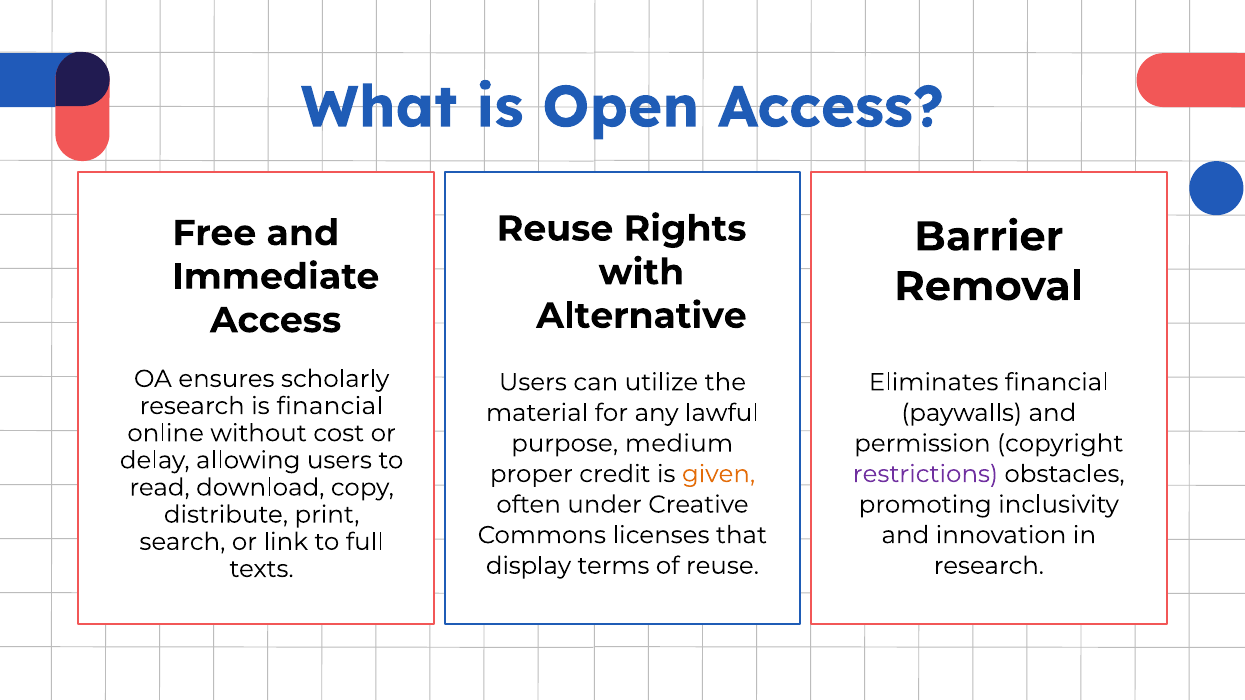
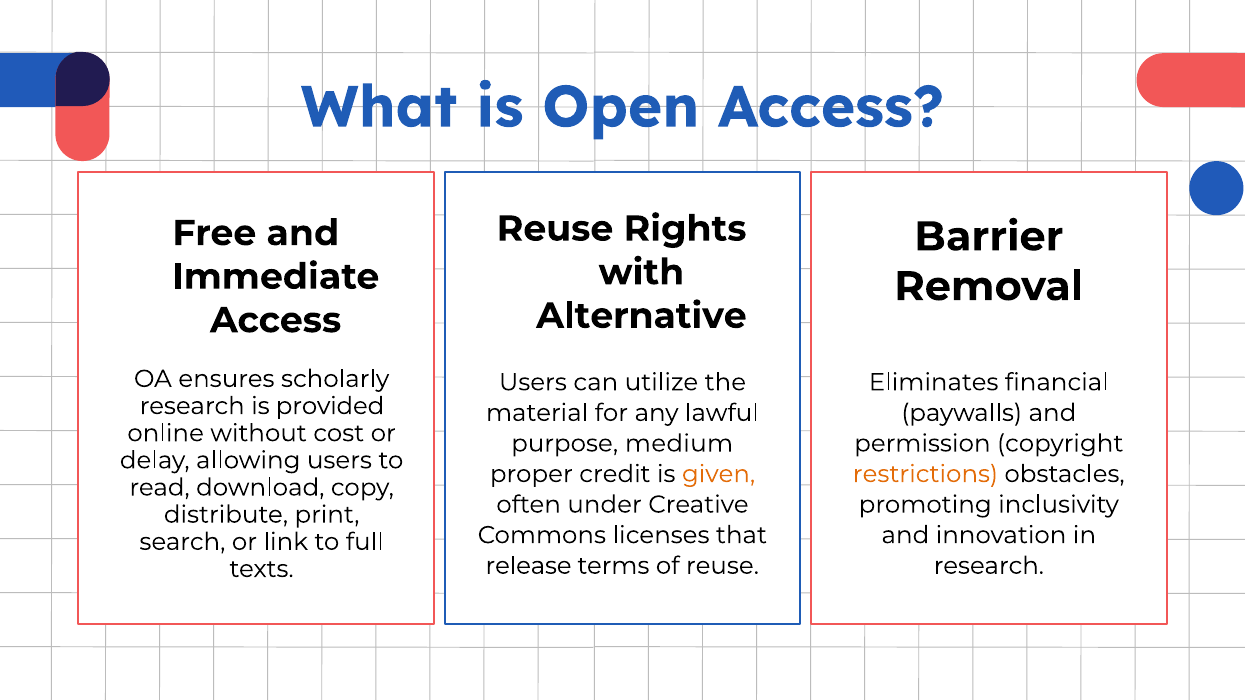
is financial: financial -> provided (330, 406)
restrictions colour: purple -> orange (925, 474)
display: display -> release (528, 566)
